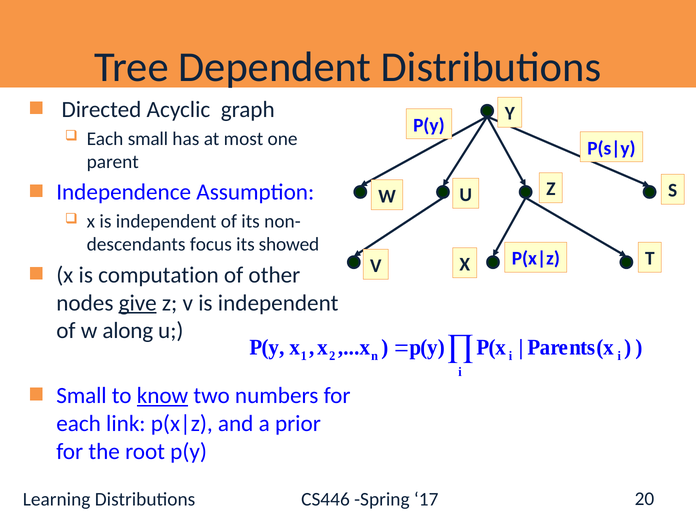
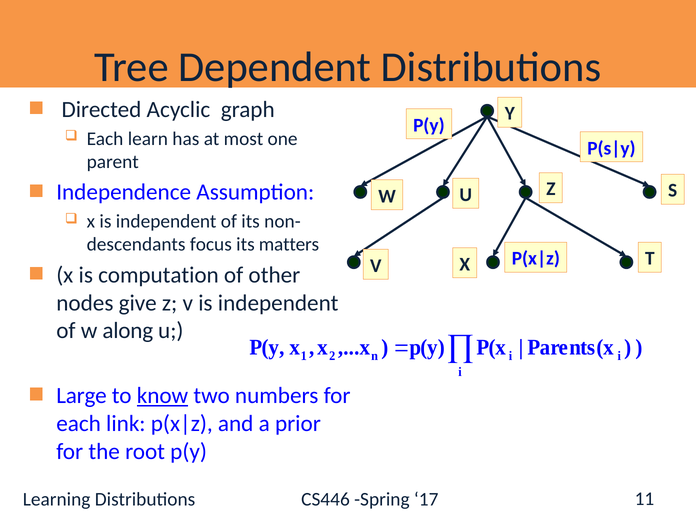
Each small: small -> learn (148, 139)
showed: showed -> matters (289, 245)
give underline: present -> none (138, 303)
Small: Small -> Large (82, 396)
20: 20 -> 11 (644, 499)
